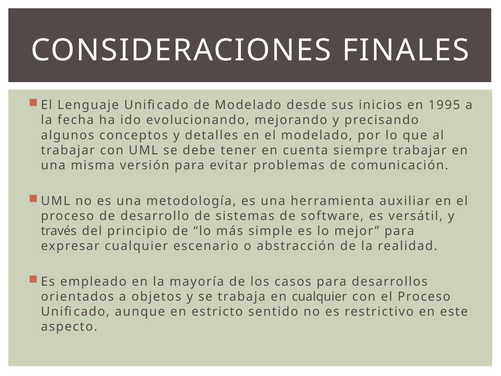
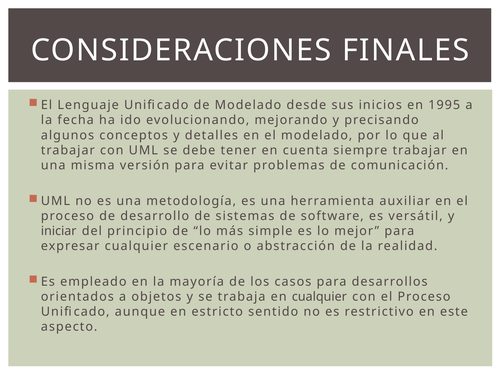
través: través -> iniciar (59, 231)
